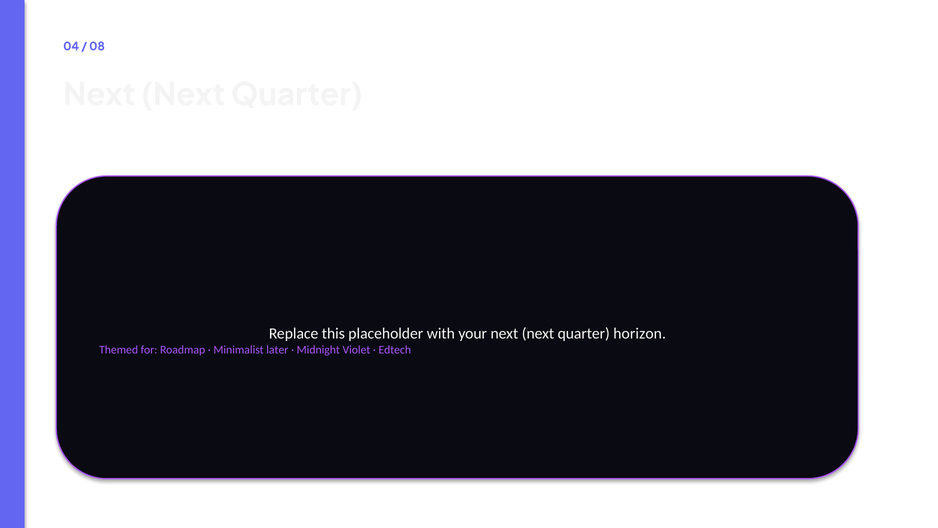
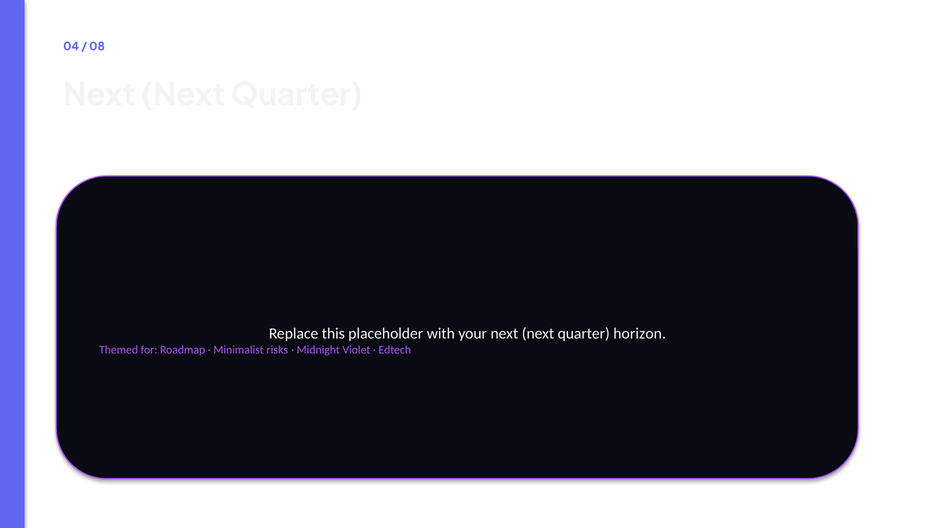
later: later -> risks (277, 350)
